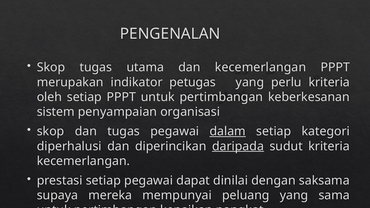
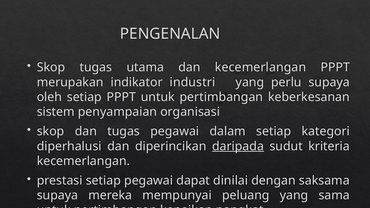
petugas: petugas -> industri (192, 82)
perlu kriteria: kriteria -> supaya (329, 82)
dalam underline: present -> none (228, 131)
